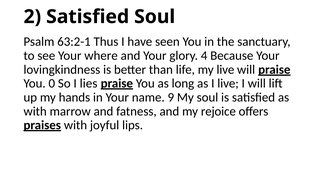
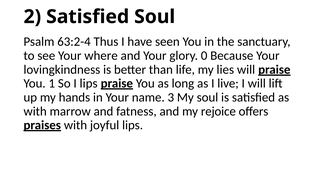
63:2-1: 63:2-1 -> 63:2-4 (74, 42)
4: 4 -> 0 (204, 56)
my live: live -> lies (225, 69)
0: 0 -> 1 (52, 83)
I lies: lies -> lips (89, 83)
9: 9 -> 3 (171, 97)
